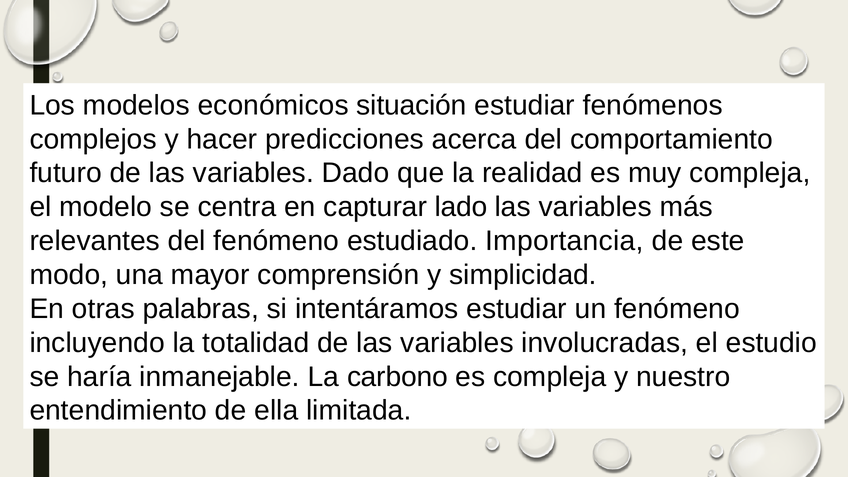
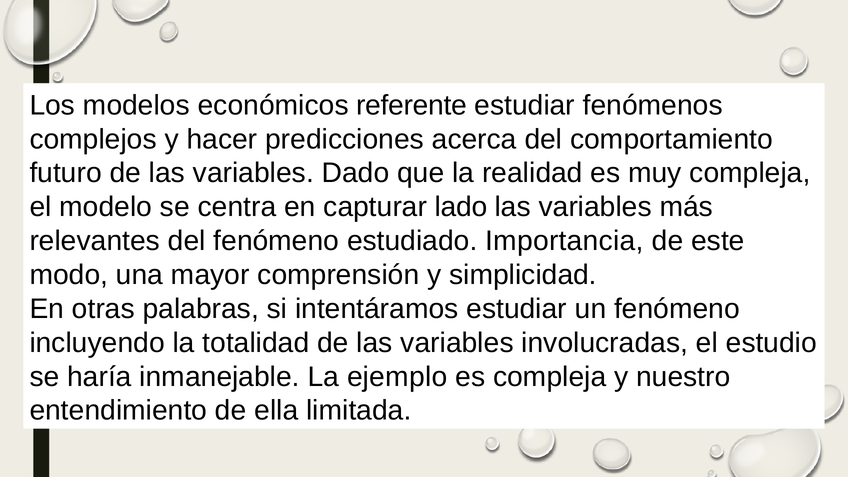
situación: situación -> referente (412, 105)
carbono: carbono -> ejemplo (397, 377)
